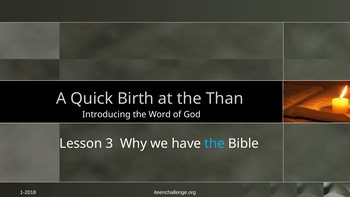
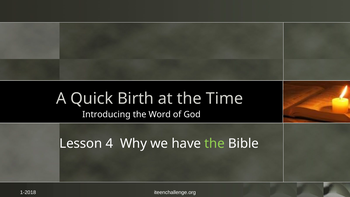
Than: Than -> Time (225, 98)
3: 3 -> 4 (109, 144)
the colour: light blue -> light green (215, 144)
